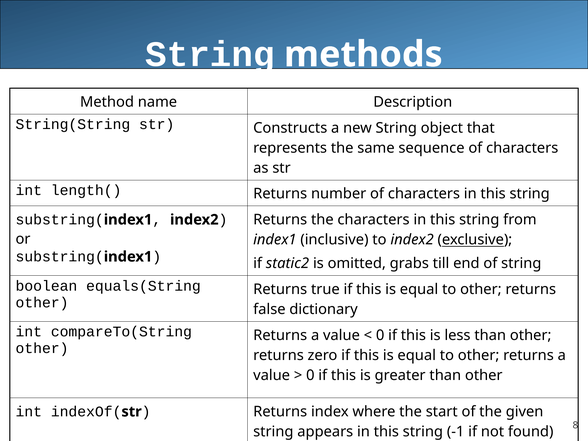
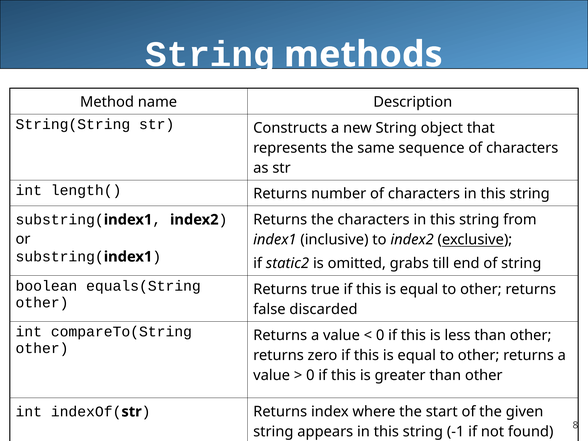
dictionary: dictionary -> discarded (323, 309)
